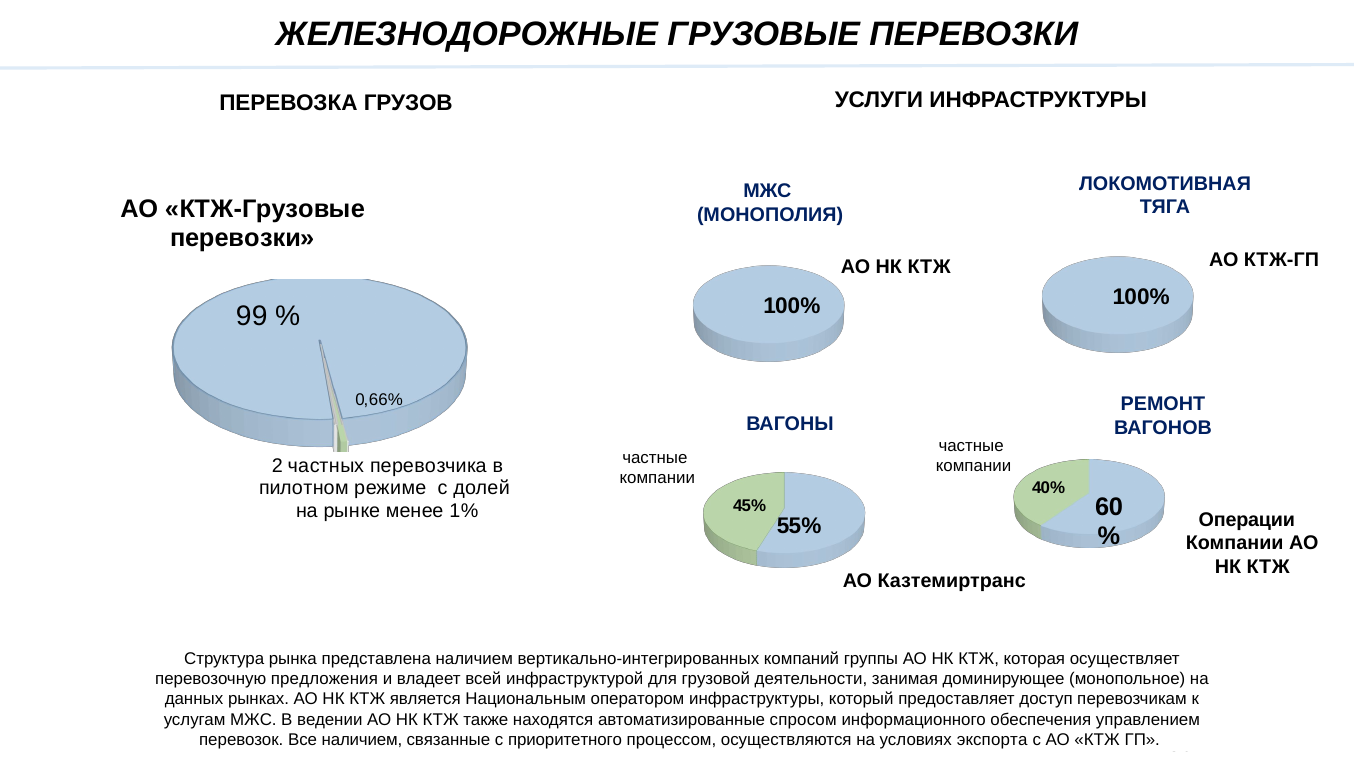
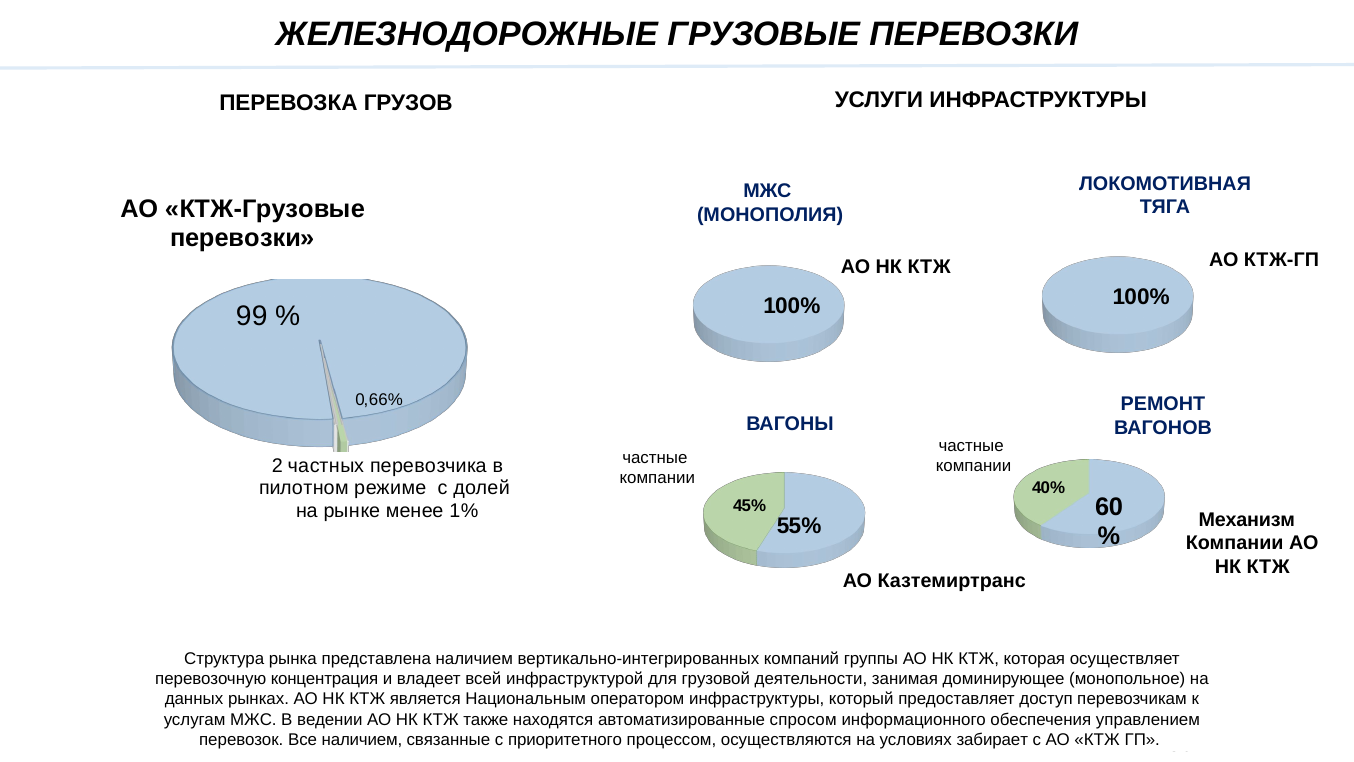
Операции: Операции -> Механизм (1247, 519)
предложения: предложения -> концентрация (325, 678)
экспорта: экспорта -> забирает (992, 739)
